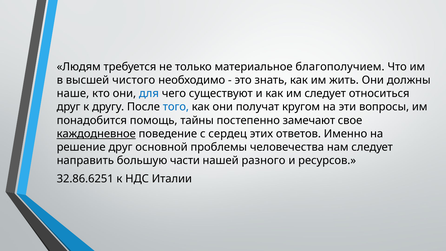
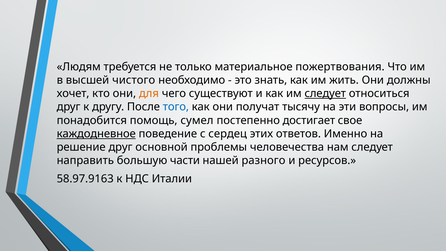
благополучием: благополучием -> пожертвования (340, 67)
наше: наше -> хочет (73, 94)
для colour: blue -> orange (149, 94)
следует underline: none -> present (325, 94)
кругом: кругом -> тысячу (301, 107)
тайны: тайны -> сумел (197, 120)
замечают: замечают -> достигает (309, 120)
32.86.6251: 32.86.6251 -> 58.97.9163 (85, 179)
